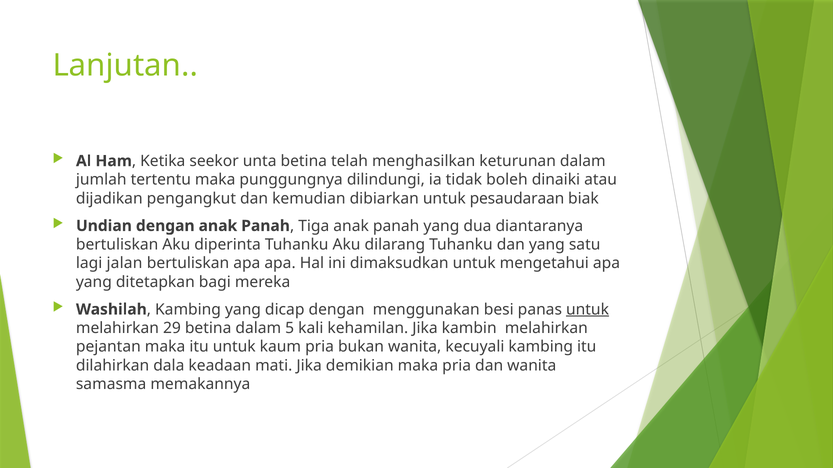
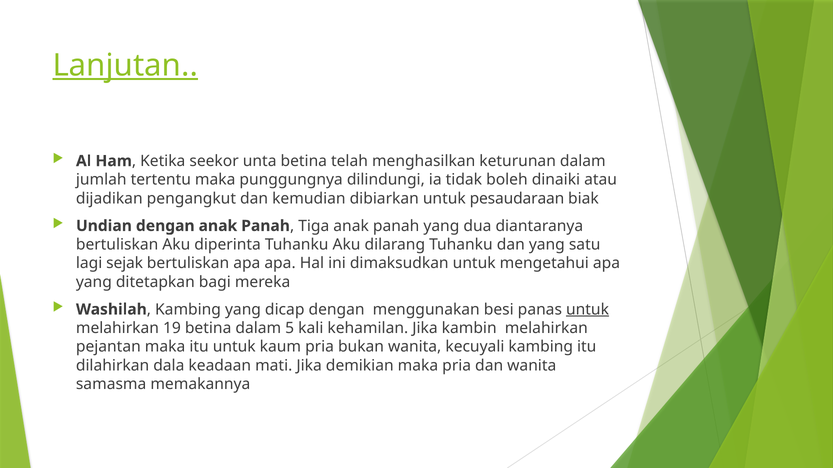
Lanjutan underline: none -> present (125, 66)
jalan: jalan -> sejak (125, 264)
29: 29 -> 19 (172, 329)
